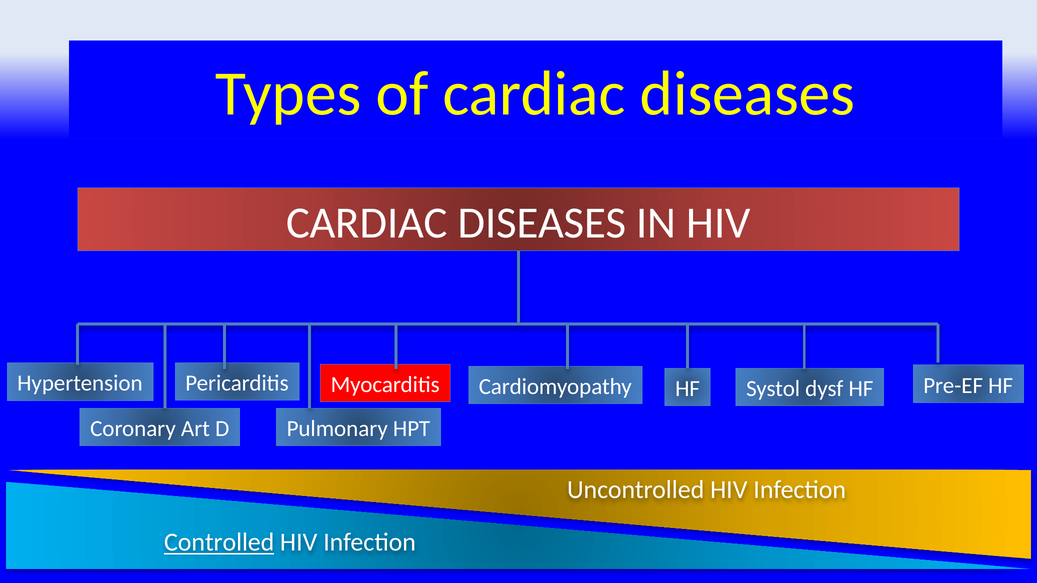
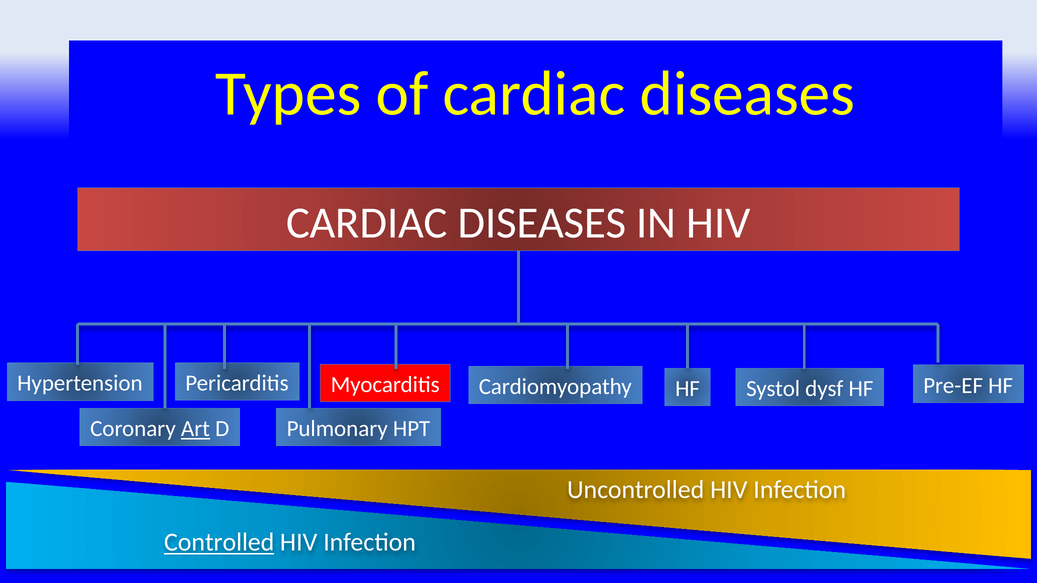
Art underline: none -> present (195, 429)
